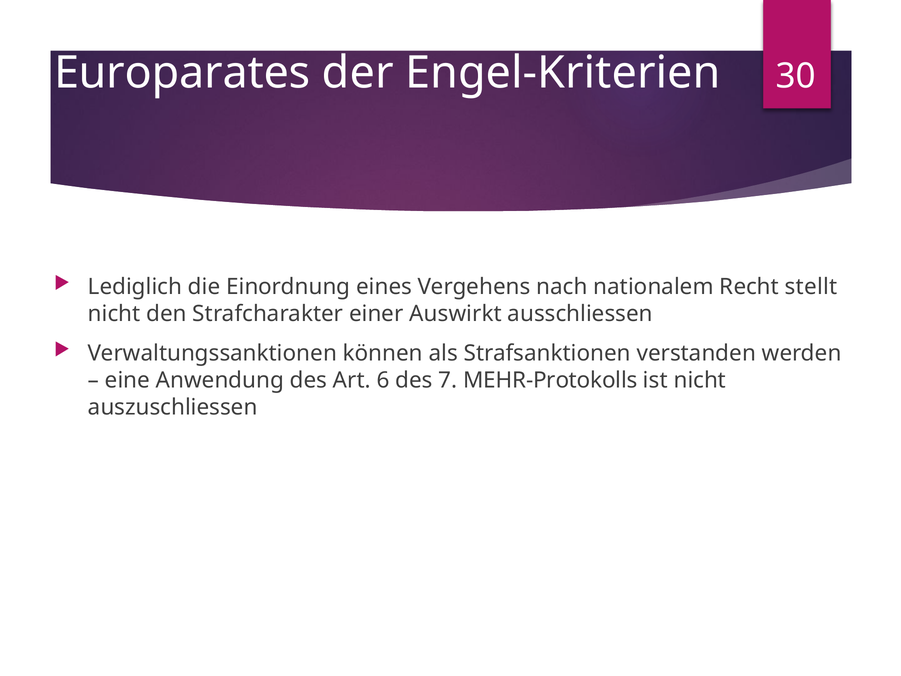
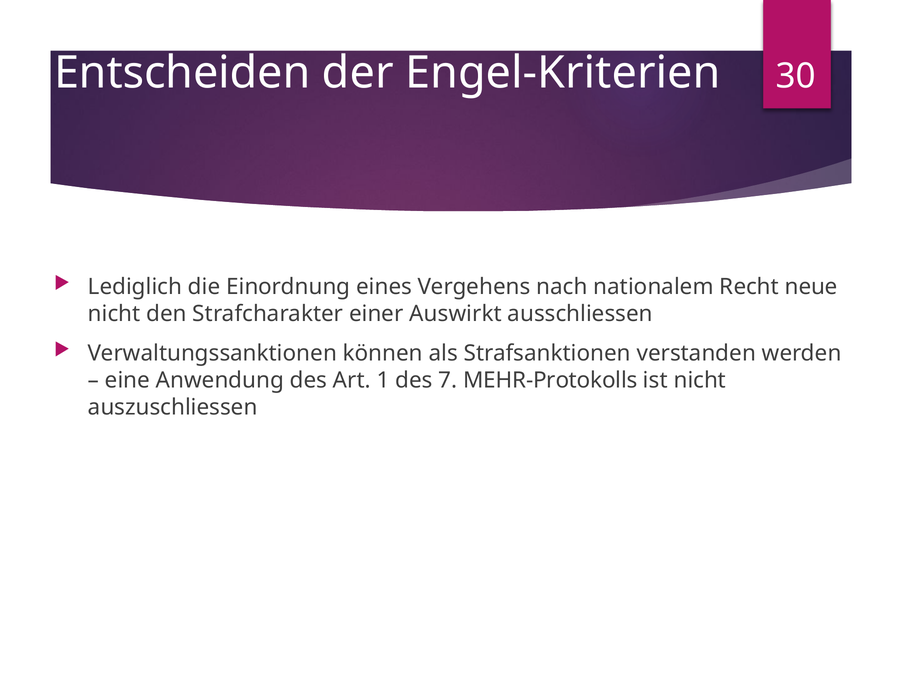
Europarates: Europarates -> Entscheiden (182, 73)
stellt: stellt -> neue (811, 287)
6: 6 -> 1 (383, 380)
